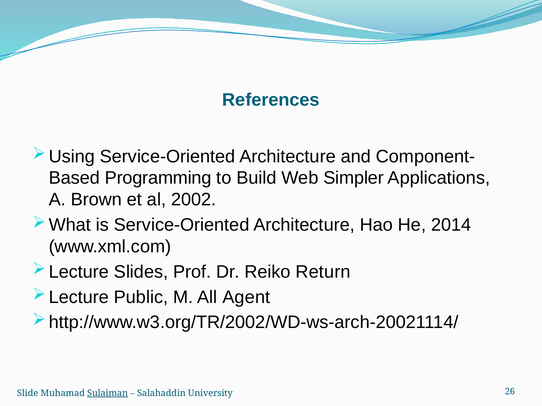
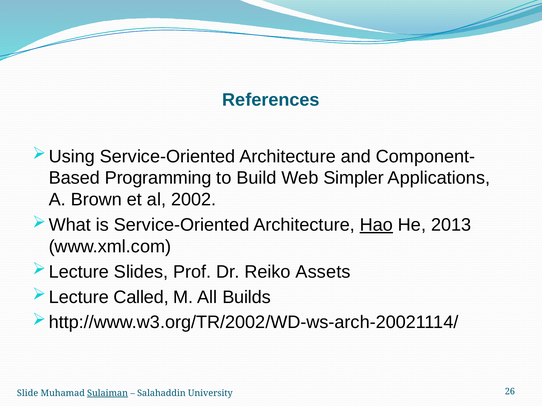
Hao underline: none -> present (376, 225)
2014: 2014 -> 2013 (451, 225)
Return: Return -> Assets (323, 272)
Public: Public -> Called (141, 297)
Agent: Agent -> Builds (247, 297)
